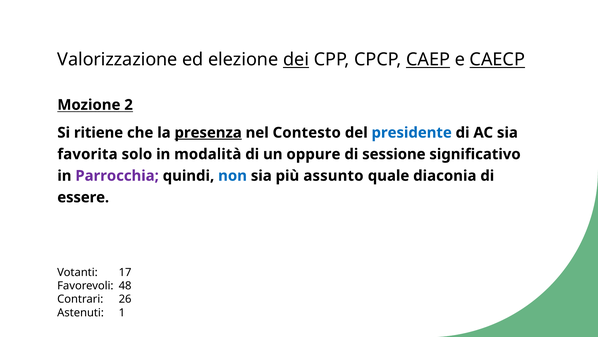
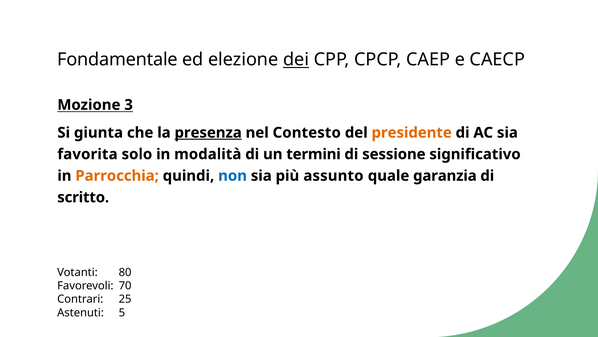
Valorizzazione: Valorizzazione -> Fondamentale (117, 60)
CAEP underline: present -> none (428, 60)
CAECP underline: present -> none (497, 60)
2: 2 -> 3 (129, 105)
ritiene: ritiene -> giunta (98, 132)
presidente colour: blue -> orange (412, 132)
oppure: oppure -> termini (314, 154)
Parrocchia colour: purple -> orange (117, 175)
diaconia: diaconia -> garanzia (445, 175)
essere: essere -> scritto (83, 197)
17: 17 -> 80 (125, 272)
48: 48 -> 70 (125, 285)
26: 26 -> 25 (125, 299)
1: 1 -> 5 (122, 312)
